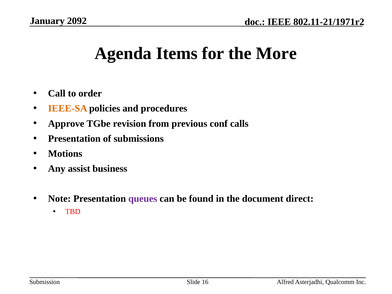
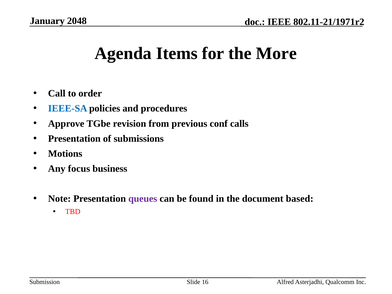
2092: 2092 -> 2048 (77, 21)
IEEE-SA colour: orange -> blue (68, 109)
assist: assist -> focus (79, 169)
direct: direct -> based (300, 199)
